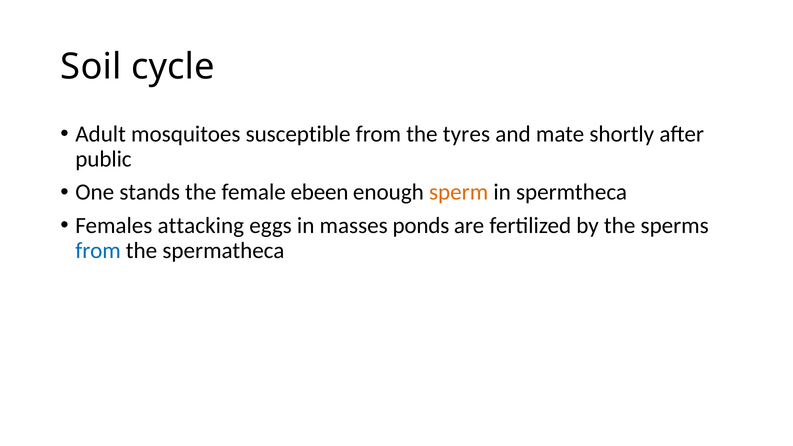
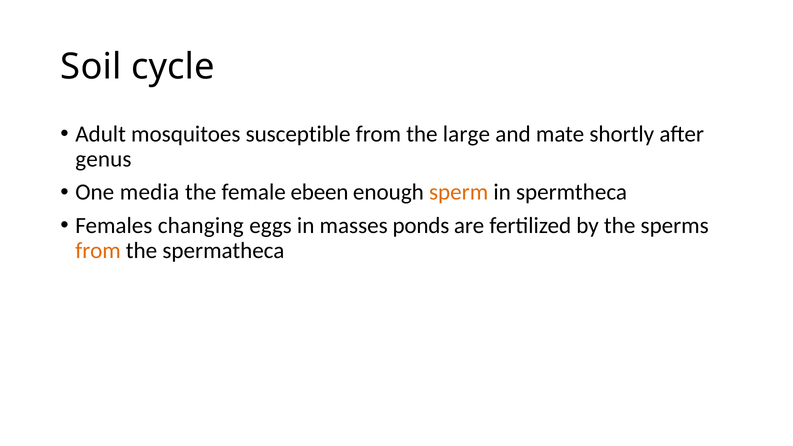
tyres: tyres -> large (466, 134)
public: public -> genus (103, 159)
stands: stands -> media (150, 192)
attacking: attacking -> changing (201, 226)
from colour: blue -> orange (98, 251)
